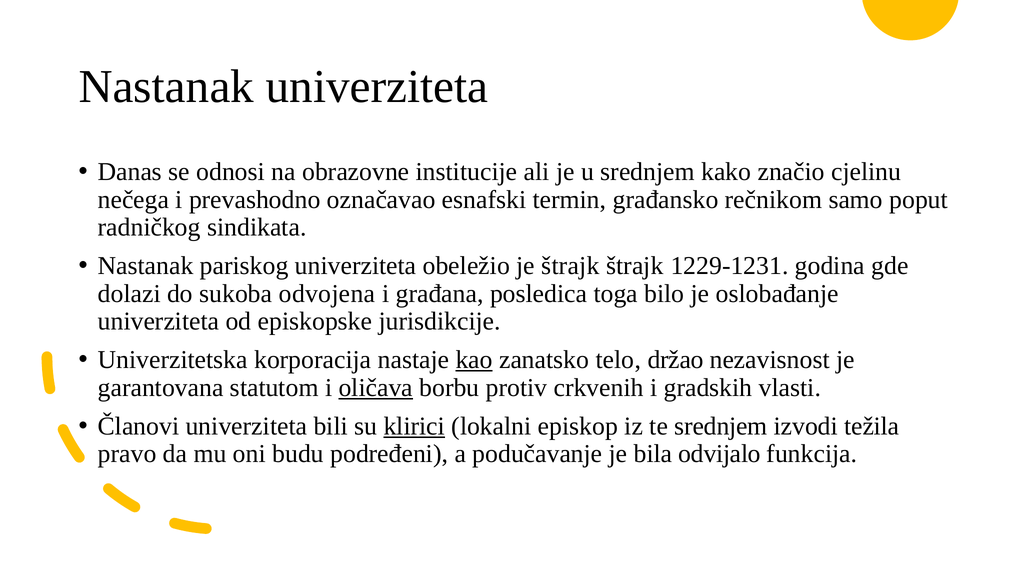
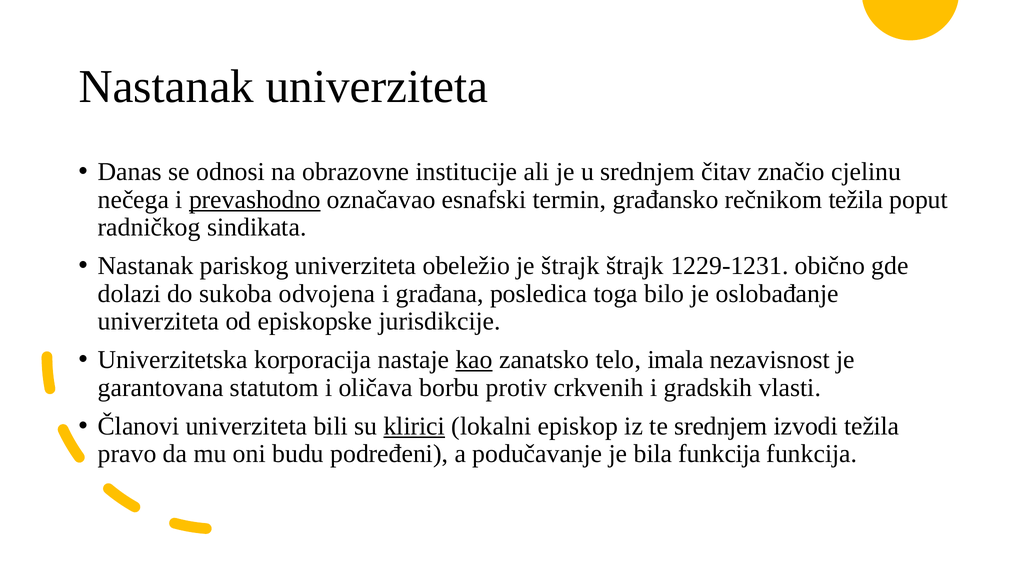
kako: kako -> čitav (726, 172)
prevashodno underline: none -> present (255, 200)
rečnikom samo: samo -> težila (856, 200)
godina: godina -> obično (830, 266)
držao: držao -> imala (676, 360)
oličava underline: present -> none (376, 388)
bila odvijalo: odvijalo -> funkcija (720, 454)
